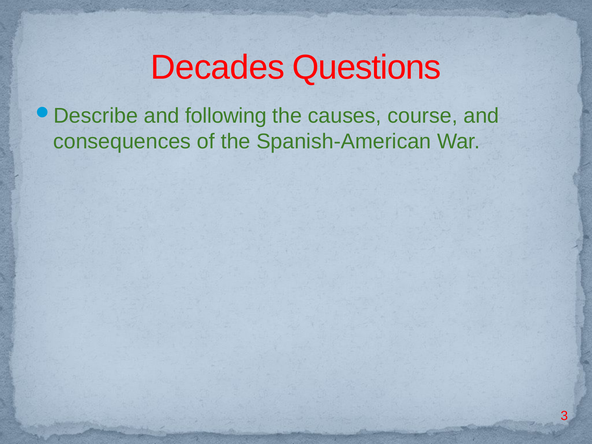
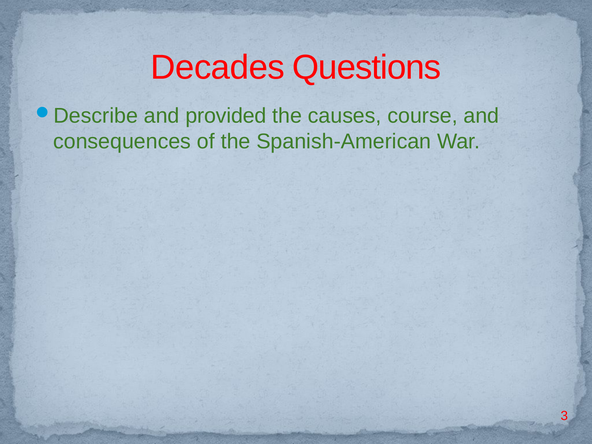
following: following -> provided (226, 116)
